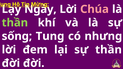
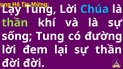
Lạy Ngày: Ngày -> Tung (40, 9)
Chúa colour: pink -> light blue (94, 9)
nhưng: nhưng -> đường (103, 36)
